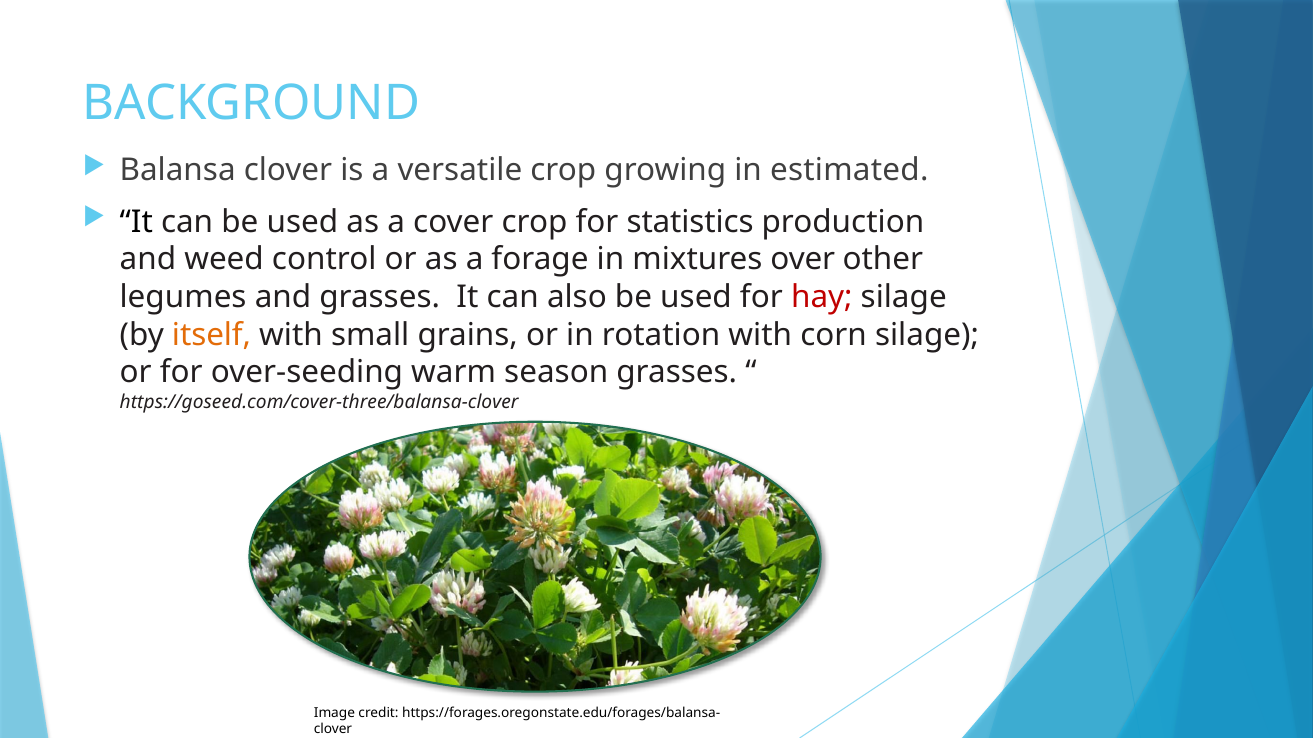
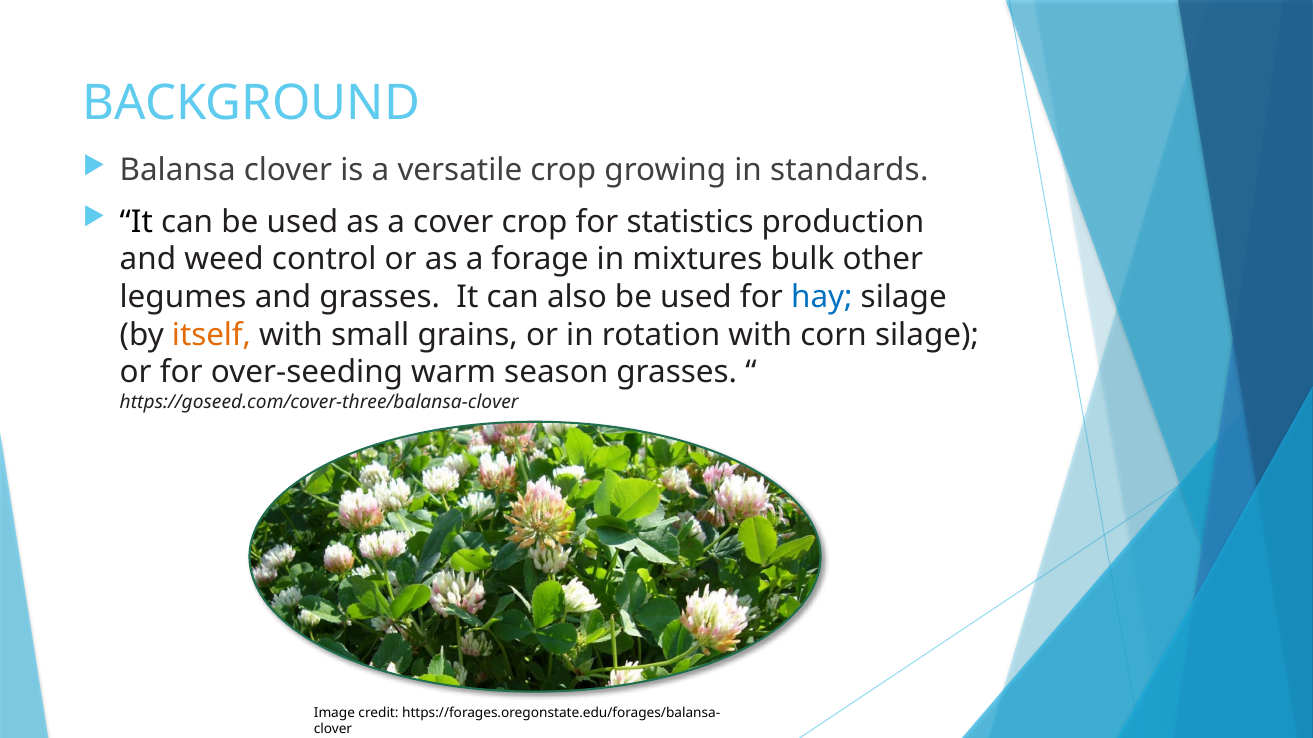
estimated: estimated -> standards (849, 171)
over: over -> bulk (802, 260)
hay colour: red -> blue (822, 297)
